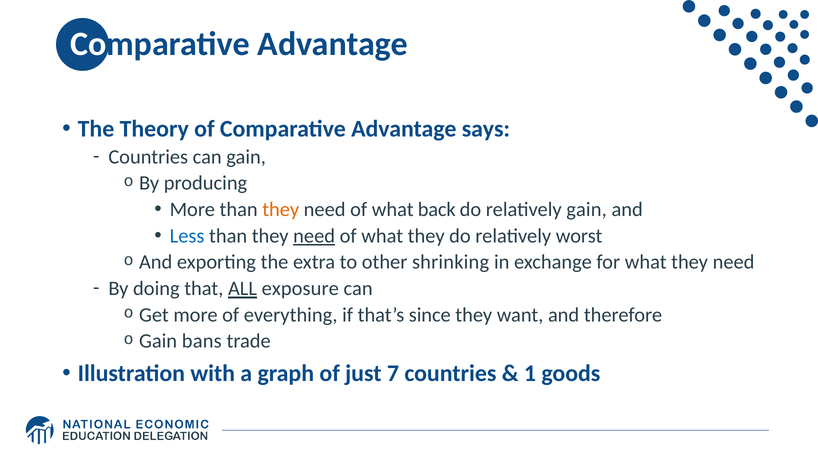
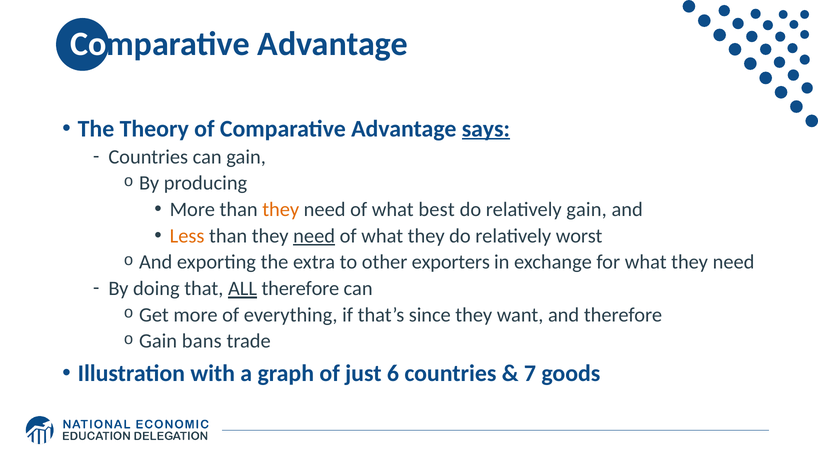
says underline: none -> present (486, 129)
back: back -> best (437, 210)
Less colour: blue -> orange (187, 236)
shrinking: shrinking -> exporters (451, 262)
ALL exposure: exposure -> therefore (300, 289)
7: 7 -> 6 (393, 374)
1: 1 -> 7 (530, 374)
